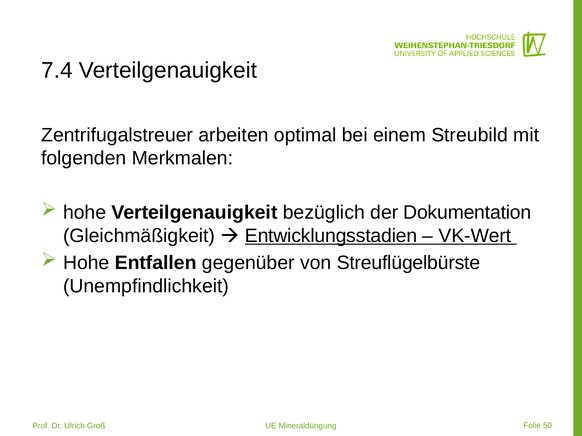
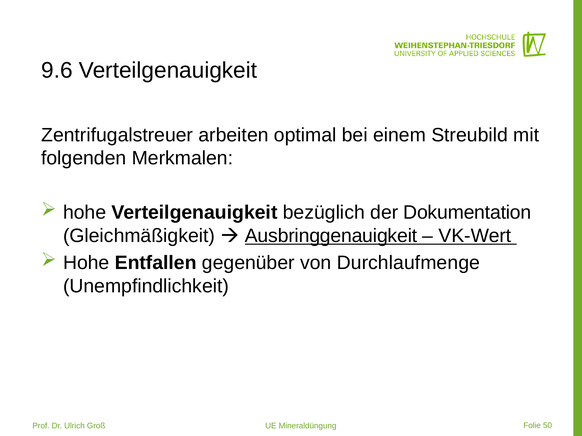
7.4: 7.4 -> 9.6 (57, 70)
Entwicklungsstadien: Entwicklungsstadien -> Ausbringgenauigkeit (331, 236)
Streuflügelbürste: Streuflügelbürste -> Durchlaufmenge (408, 263)
